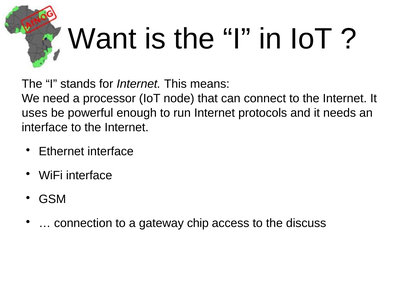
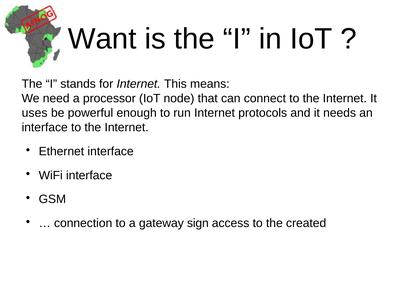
chip: chip -> sign (198, 223)
discuss: discuss -> created (306, 223)
